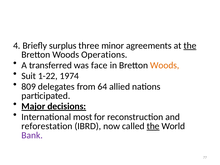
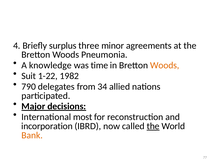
the underline: present -> none (190, 46)
Operations: Operations -> Pneumonia (104, 55)
transferred: transferred -> knowledge (50, 65)
face: face -> time (99, 65)
1974: 1974 -> 1982 (69, 76)
809: 809 -> 790 (29, 87)
64: 64 -> 34 (102, 87)
reforestation: reforestation -> incorporation (47, 126)
Bank colour: purple -> orange (32, 135)
